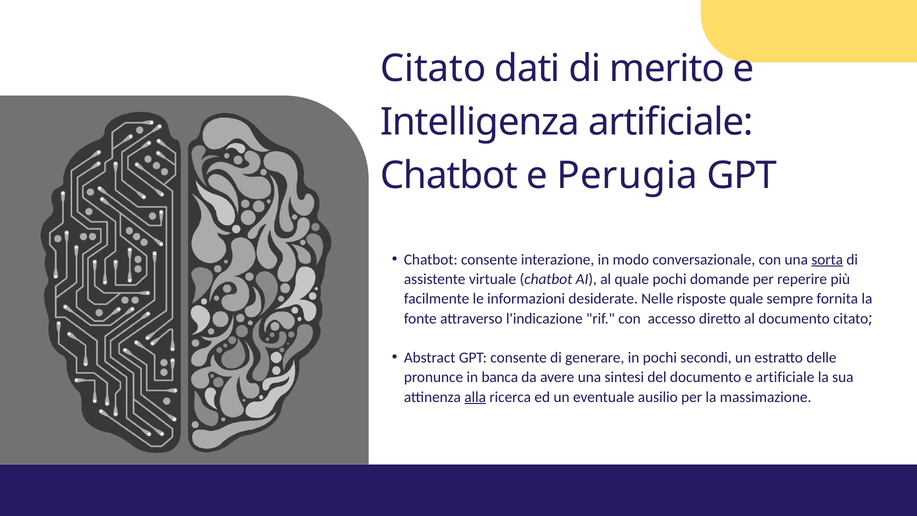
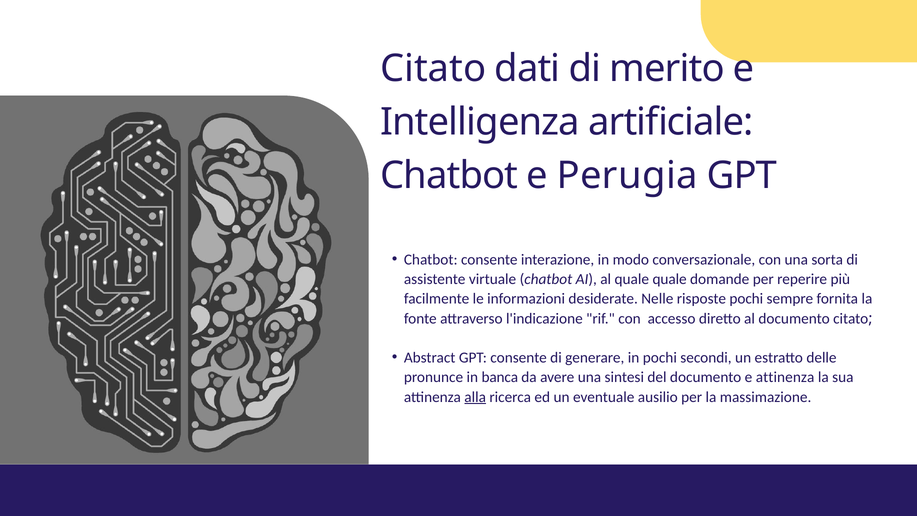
sorta underline: present -> none (827, 260)
quale pochi: pochi -> quale (670, 279)
risposte quale: quale -> pochi (746, 299)
e artificiale: artificiale -> attinenza (785, 377)
